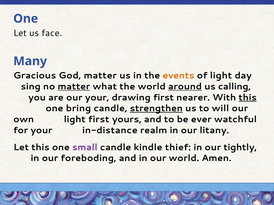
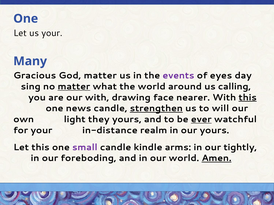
us face: face -> your (52, 33)
events colour: orange -> purple (178, 76)
of light: light -> eyes (221, 76)
around underline: present -> none (185, 87)
our your: your -> with (97, 98)
drawing first: first -> face (163, 98)
bring: bring -> news (79, 109)
light first: first -> they (99, 120)
ever underline: none -> present (201, 120)
our litany: litany -> yours (214, 131)
thief: thief -> arms (178, 148)
Amen underline: none -> present (217, 159)
